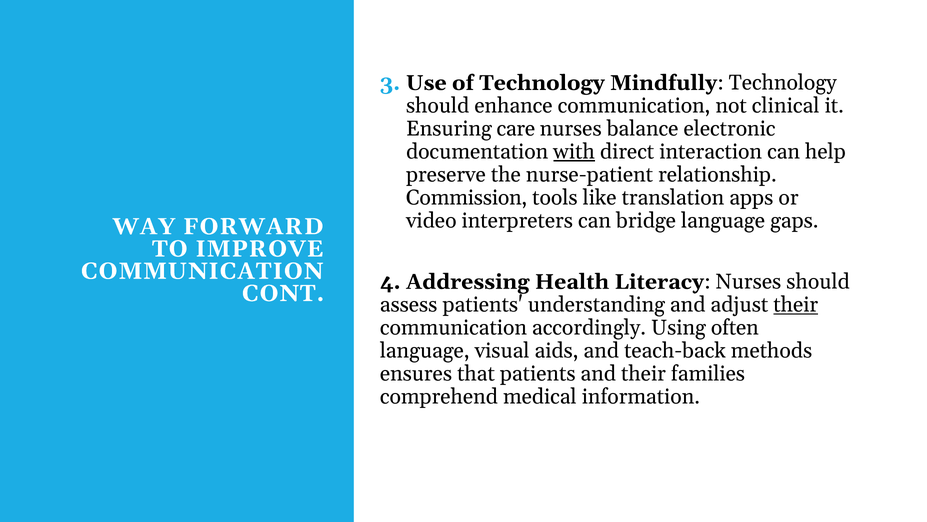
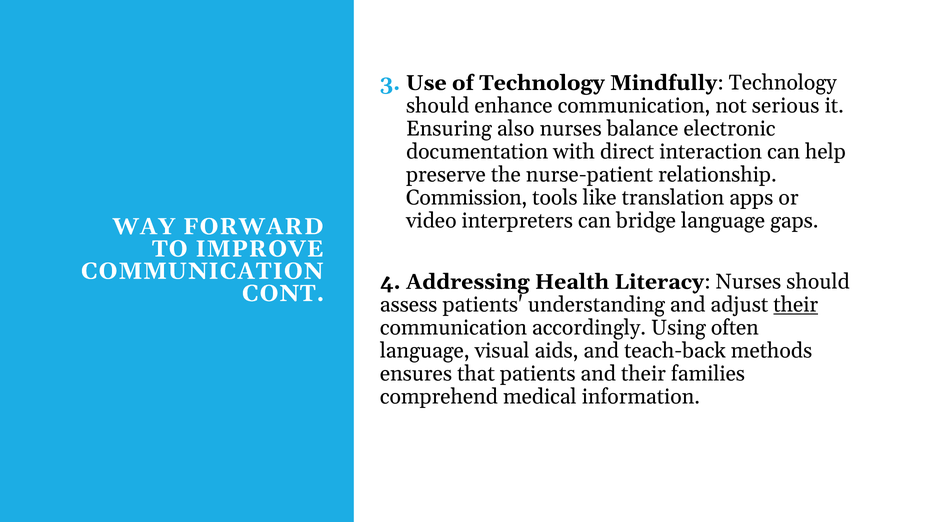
clinical: clinical -> serious (786, 106)
care: care -> also (516, 129)
with underline: present -> none (574, 152)
